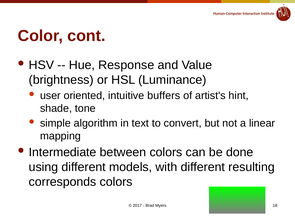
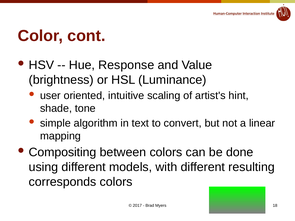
buffers: buffers -> scaling (164, 96)
Intermediate: Intermediate -> Compositing (63, 152)
